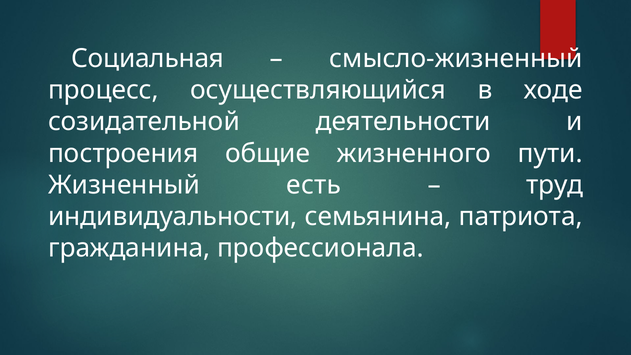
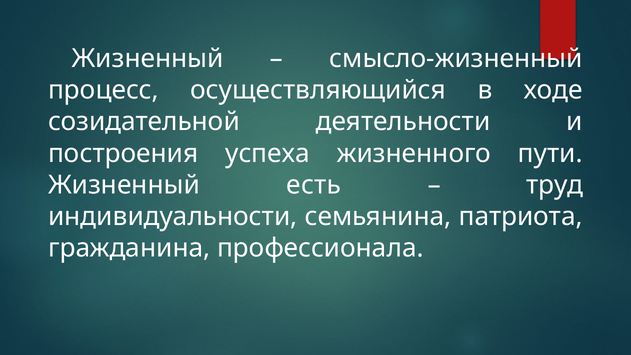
Социальная: Социальная -> Жизненный (148, 59)
общие: общие -> успеха (268, 153)
